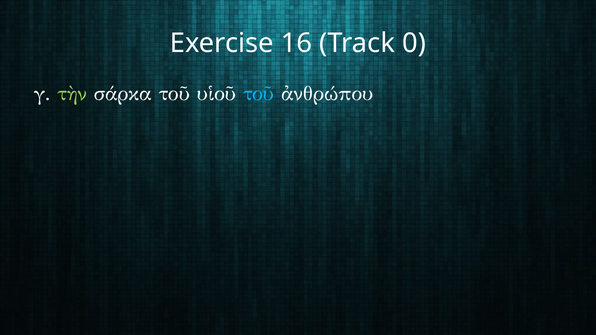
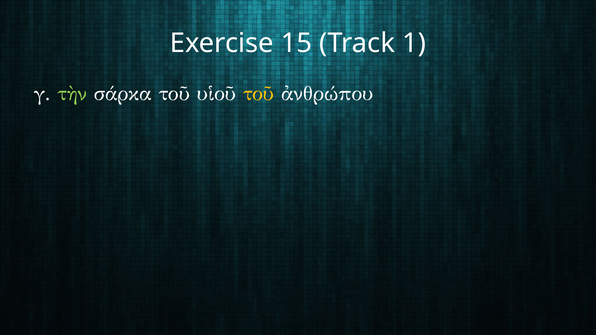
16: 16 -> 15 (296, 43)
0: 0 -> 1 (414, 43)
τοῦ colour: light blue -> yellow (259, 94)
